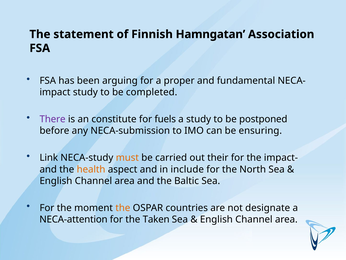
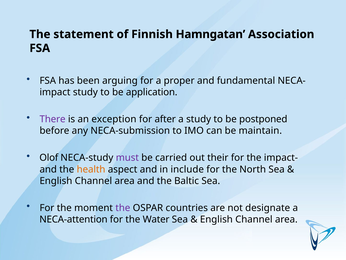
completed: completed -> application (152, 92)
constitute: constitute -> exception (114, 119)
fuels: fuels -> after (165, 119)
ensuring: ensuring -> maintain (260, 131)
Link: Link -> Olof (49, 157)
must colour: orange -> purple (127, 157)
the colour: orange -> purple (123, 207)
Taken: Taken -> Water (156, 219)
